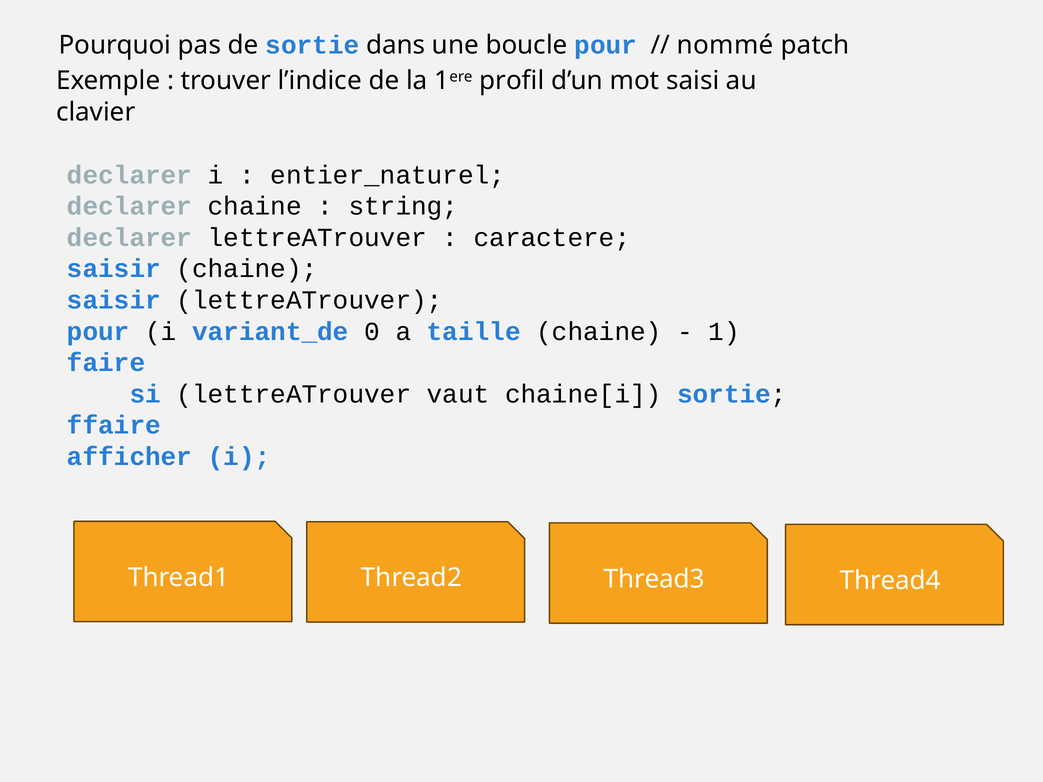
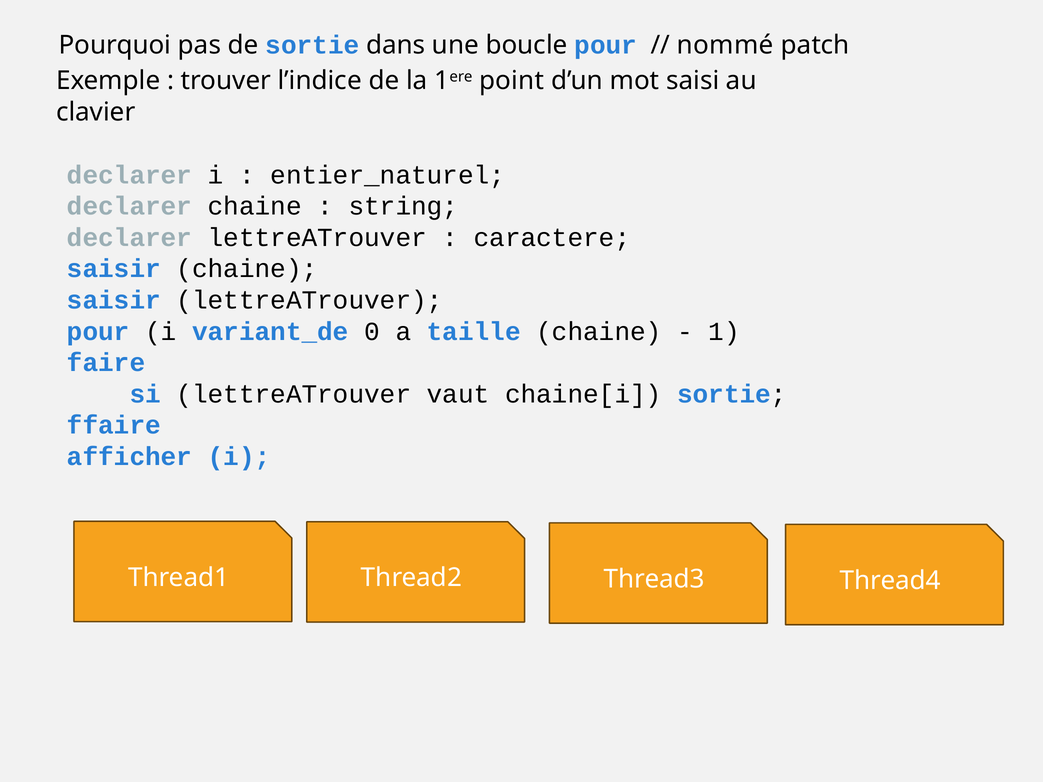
profil: profil -> point (512, 81)
